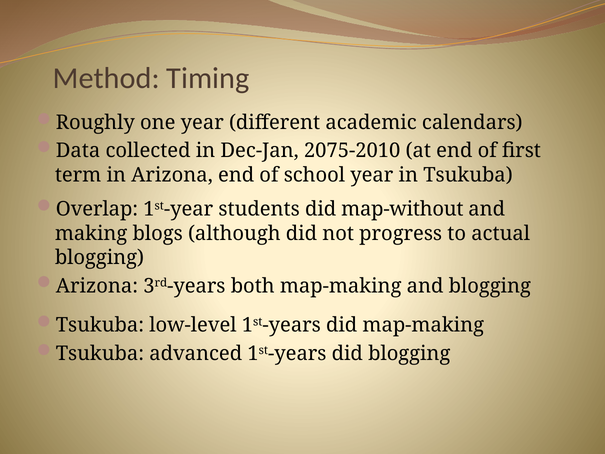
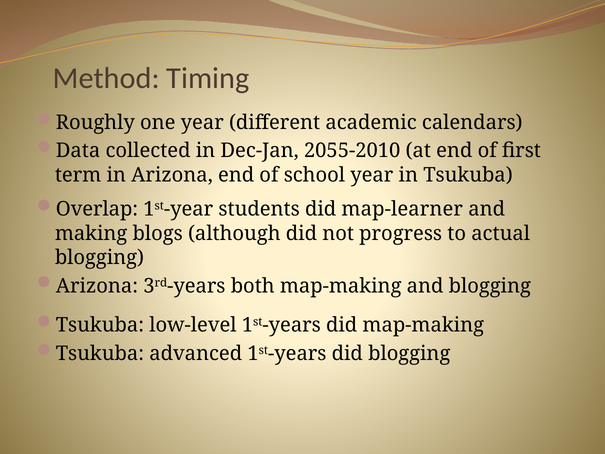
2075-2010: 2075-2010 -> 2055-2010 (352, 151)
map-without: map-without -> map-learner (402, 209)
